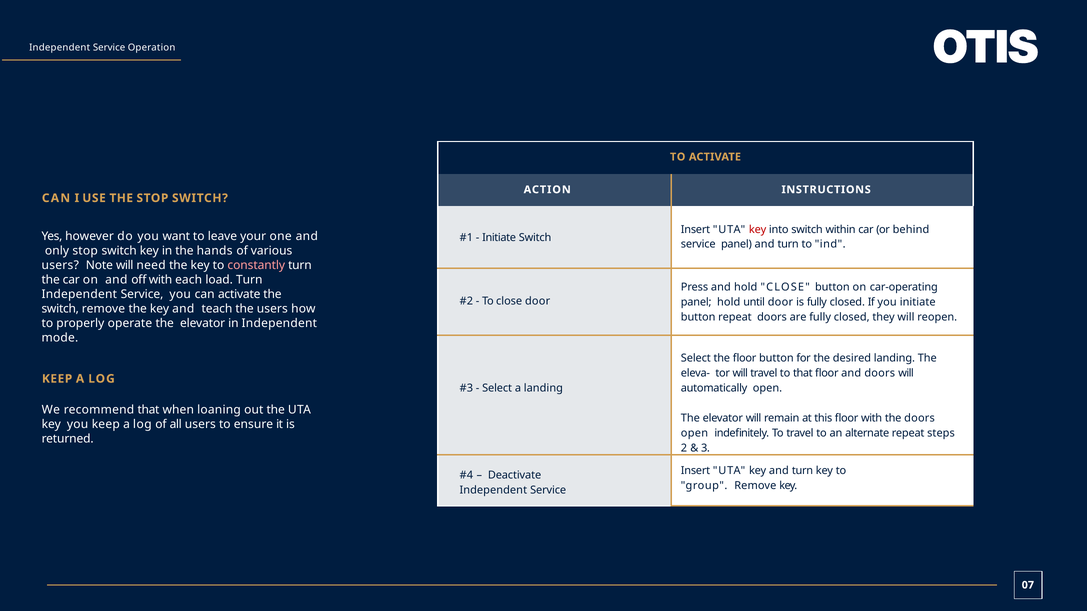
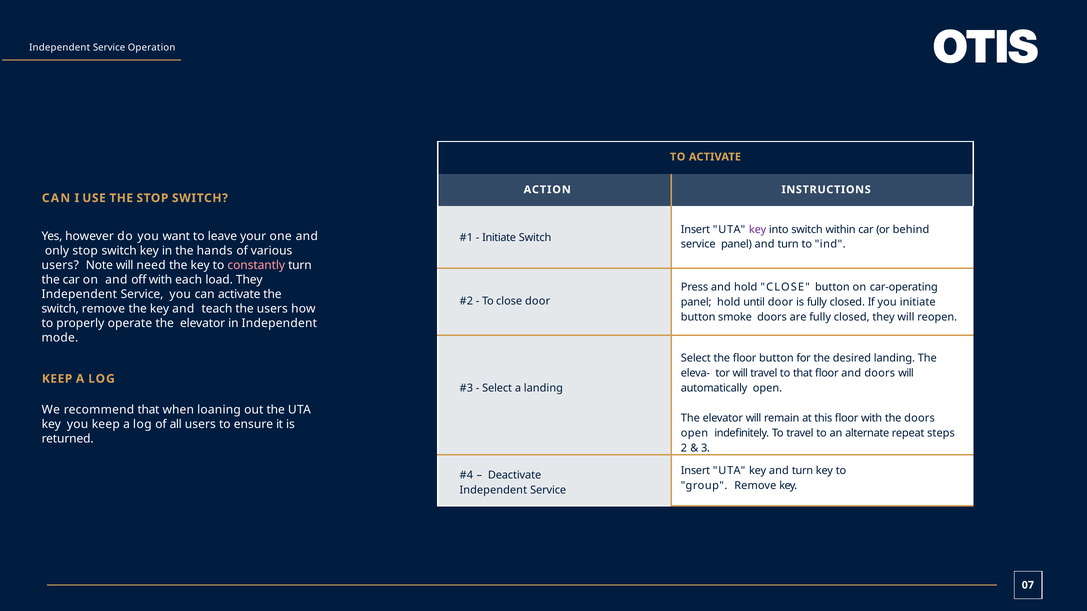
key colour: red -> purple (758, 230)
load Turn: Turn -> They (249, 280)
button repeat: repeat -> smoke (735, 317)
